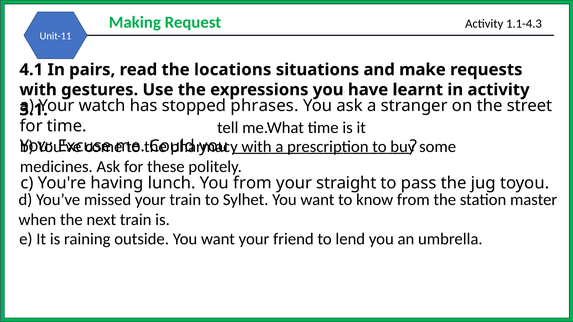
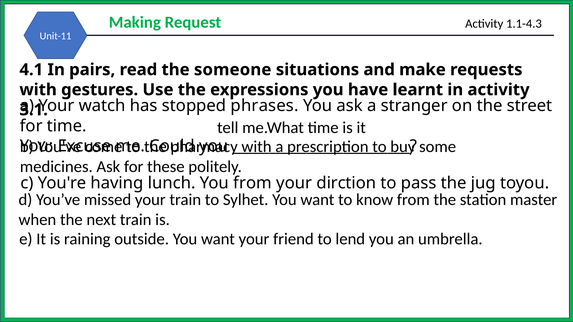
locations: locations -> someone (233, 70)
straight: straight -> dirction (346, 183)
